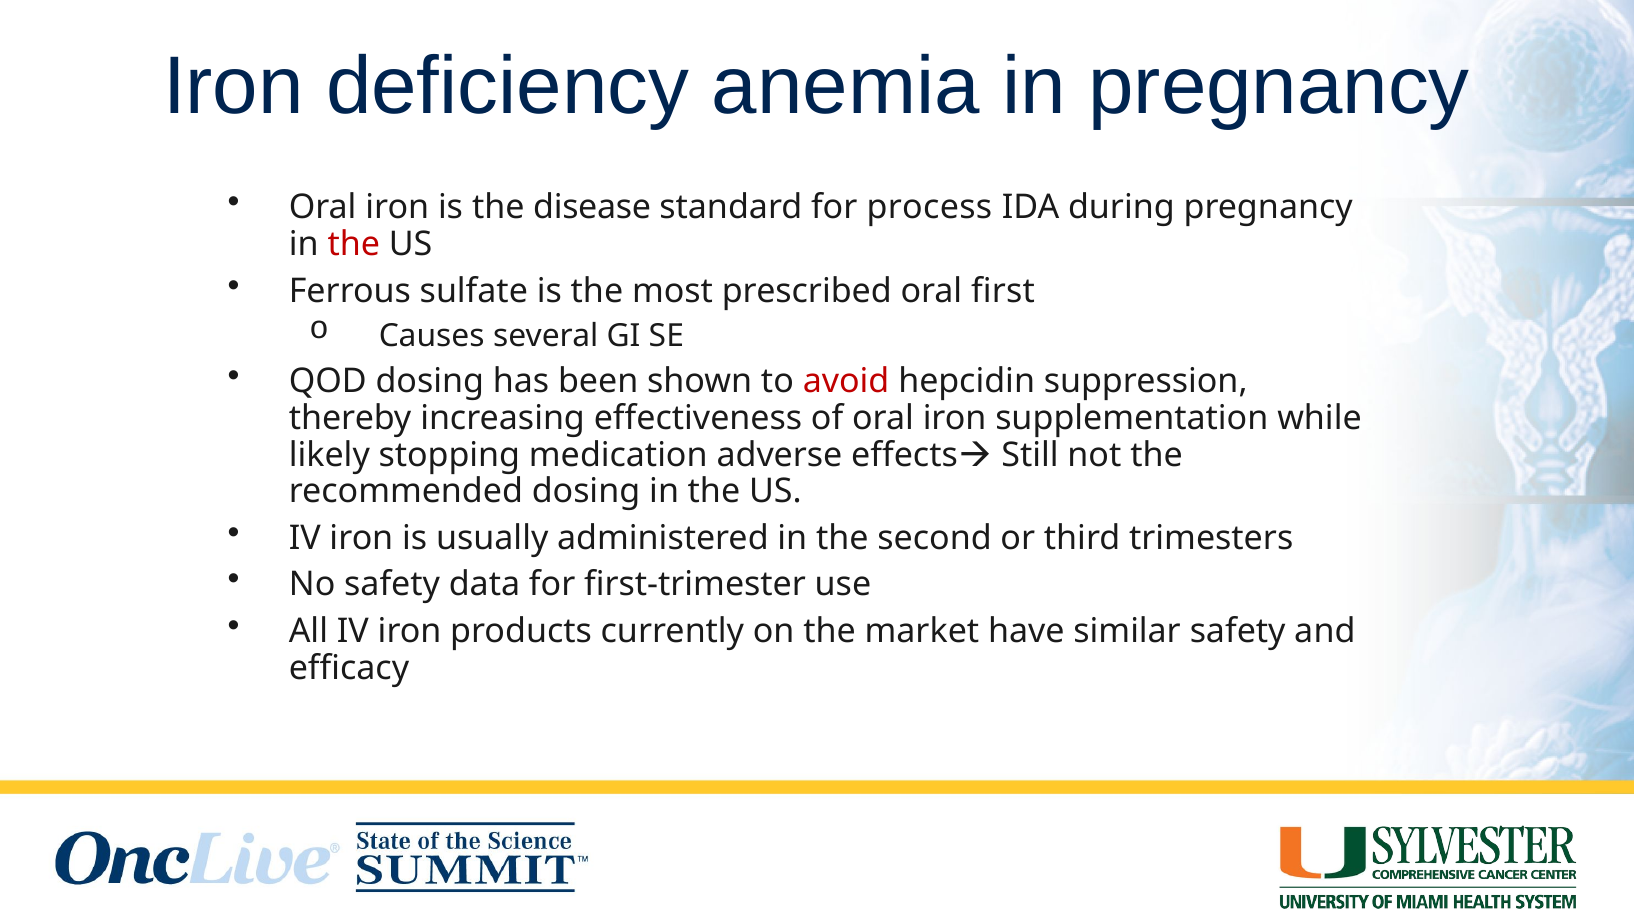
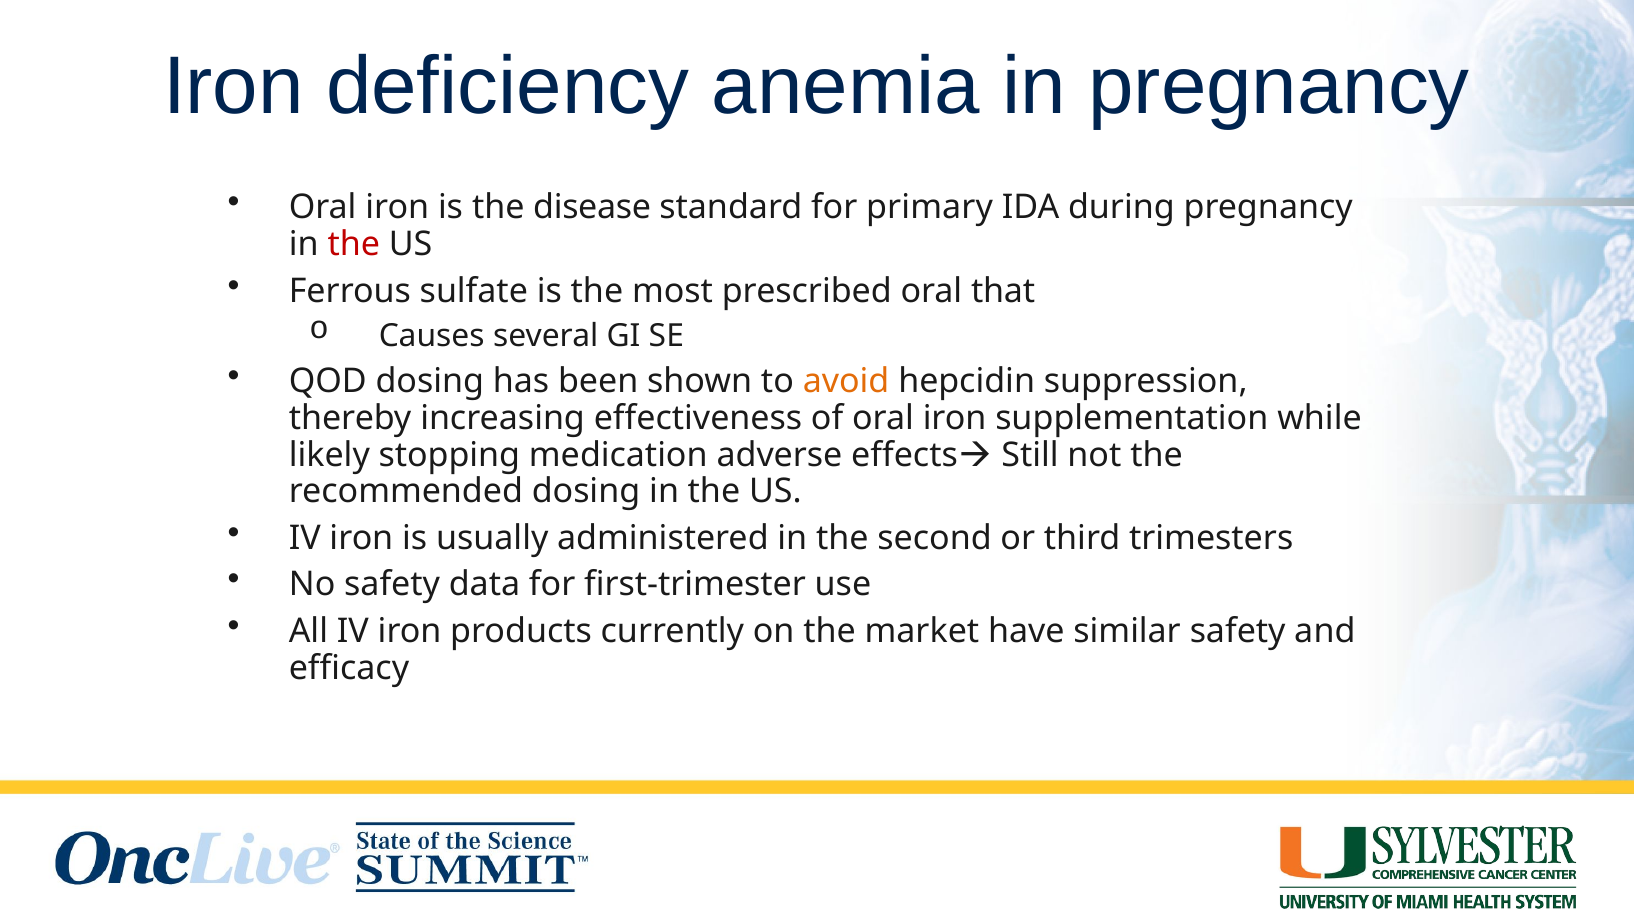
process: process -> primary (930, 208)
first: first -> that (1003, 291)
avoid colour: red -> orange (846, 381)
